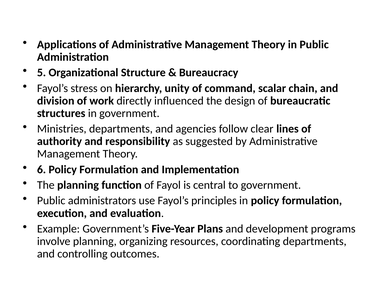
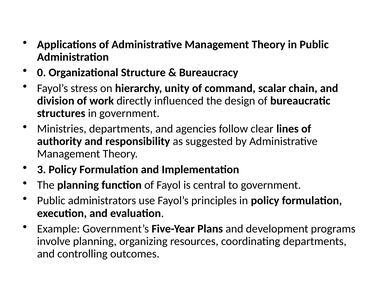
5: 5 -> 0 (42, 73)
6: 6 -> 3 (42, 169)
